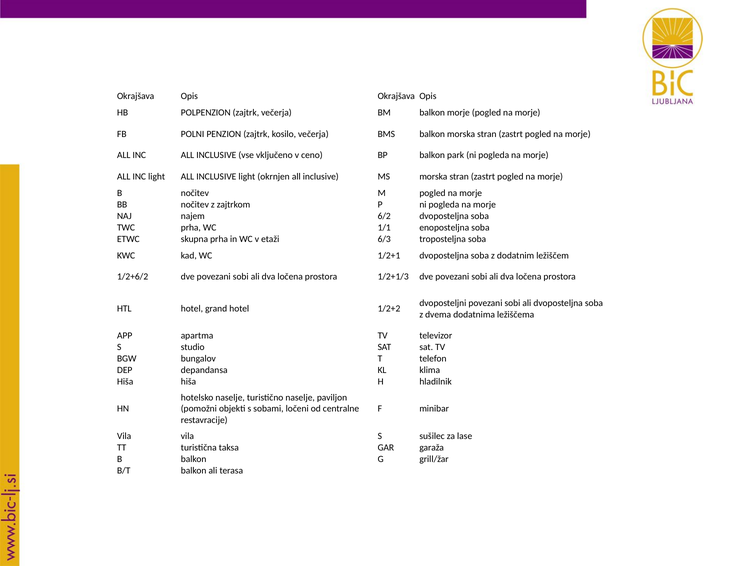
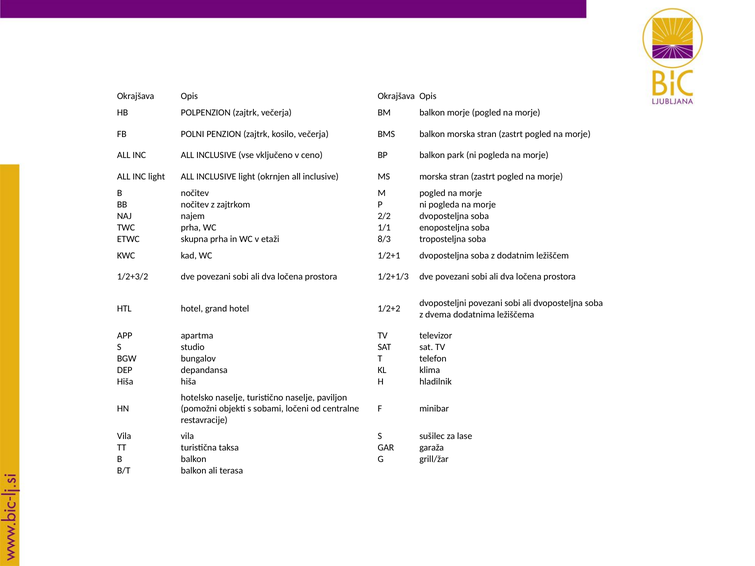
6/2: 6/2 -> 2/2 (384, 216)
6/3: 6/3 -> 8/3 (384, 239)
1/2+6/2: 1/2+6/2 -> 1/2+3/2 (133, 277)
